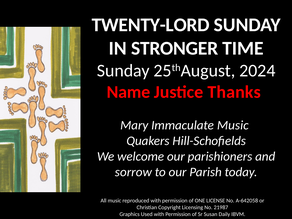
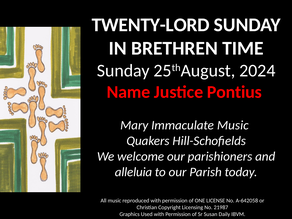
STRONGER: STRONGER -> BRETHREN (174, 48)
Thanks: Thanks -> Pontius (234, 92)
sorrow: sorrow -> alleluia (134, 172)
